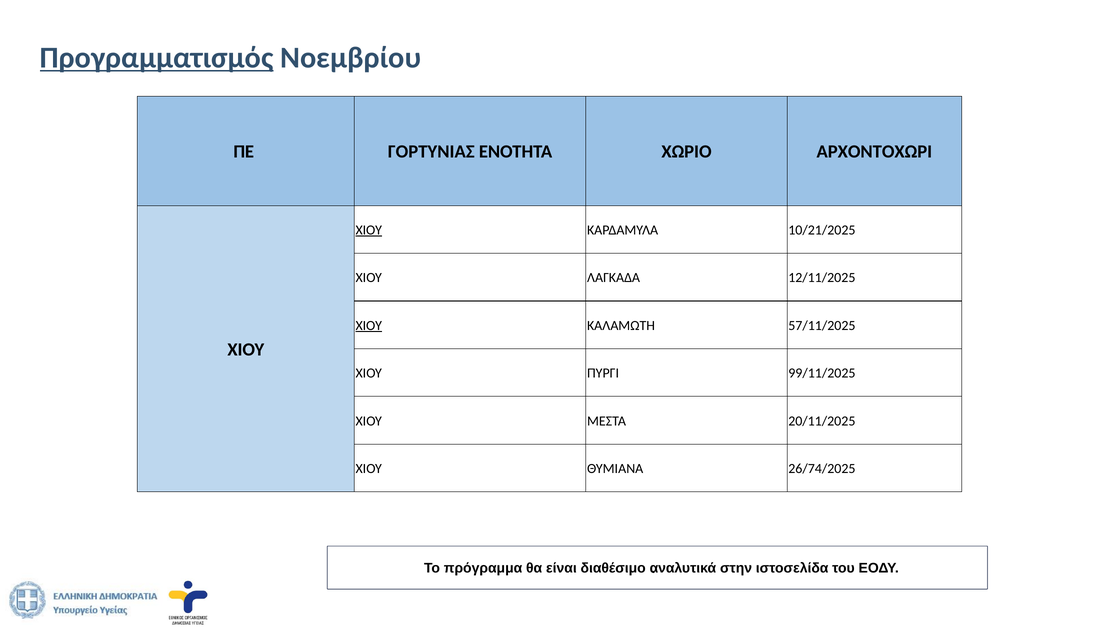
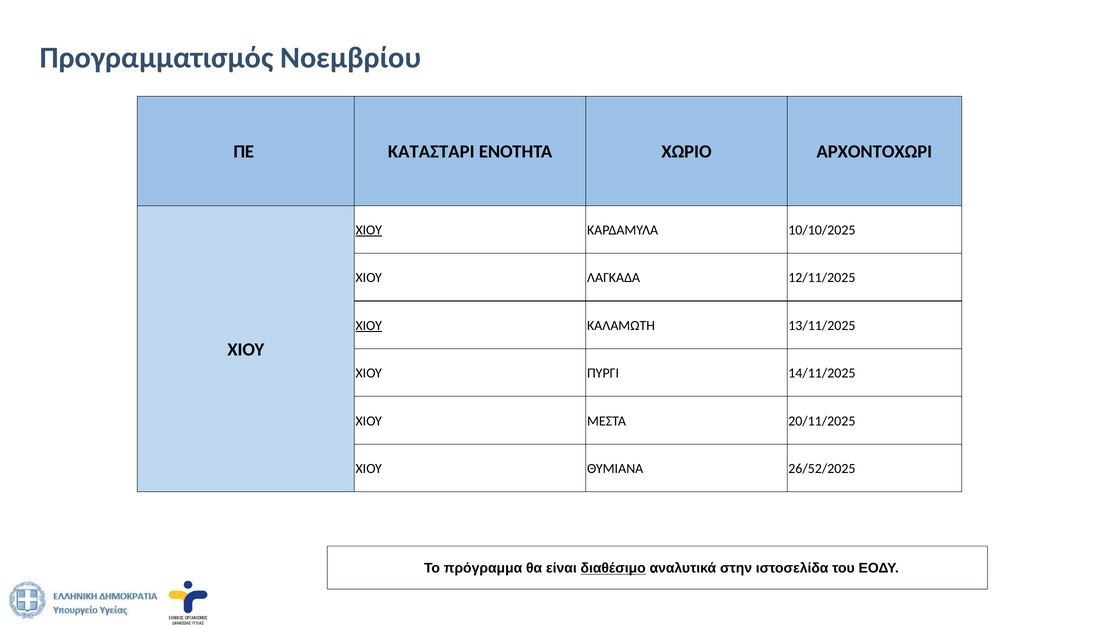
Προγραμματισμός underline: present -> none (157, 58)
ΓΟΡΤΥΝΙΑΣ: ΓΟΡΤΥΝΙΑΣ -> ΚΑΤΑΣΤΑΡΙ (431, 152)
10/21/2025: 10/21/2025 -> 10/10/2025 (822, 230)
57/11/2025: 57/11/2025 -> 13/11/2025 (822, 326)
99/11/2025: 99/11/2025 -> 14/11/2025 (822, 374)
26/74/2025: 26/74/2025 -> 26/52/2025 (822, 469)
διαθέσιμο underline: none -> present (613, 569)
